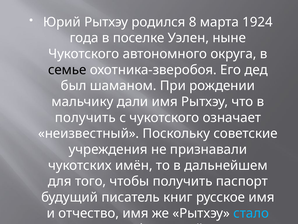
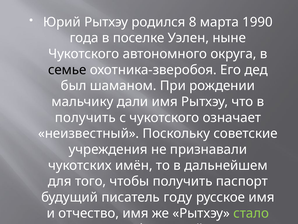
1924: 1924 -> 1990 (258, 22)
книг: книг -> году (178, 197)
стало colour: light blue -> light green (251, 213)
